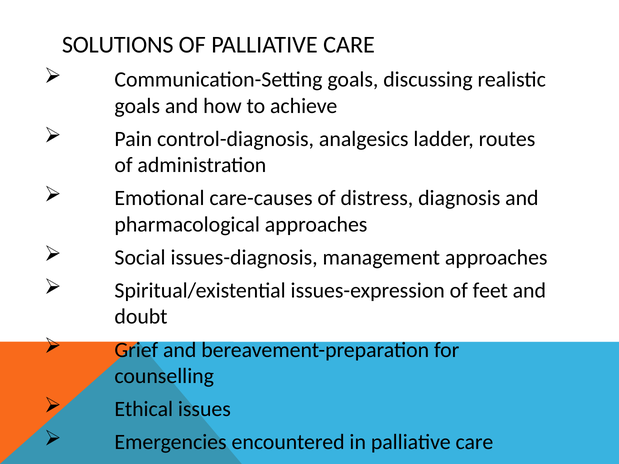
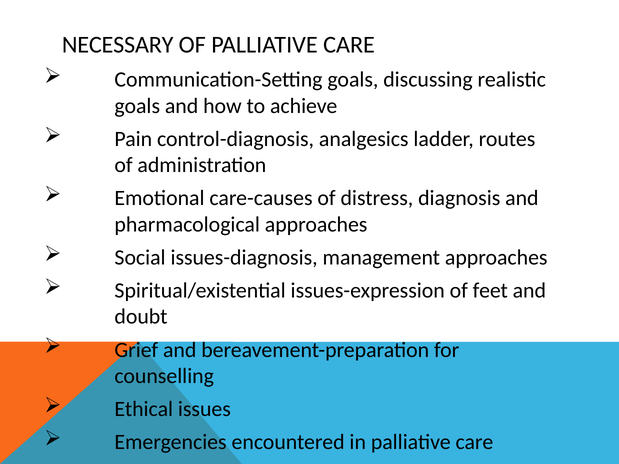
SOLUTIONS: SOLUTIONS -> NECESSARY (118, 45)
